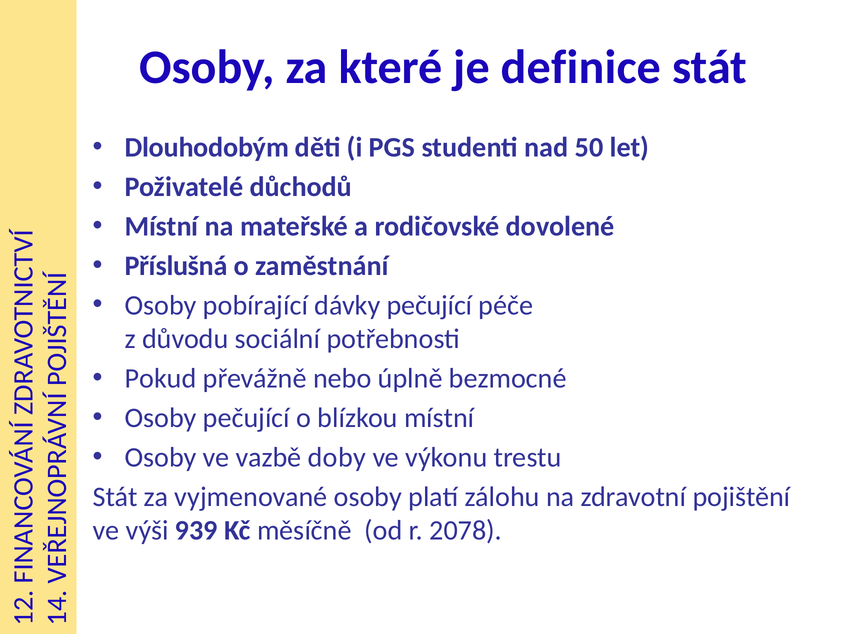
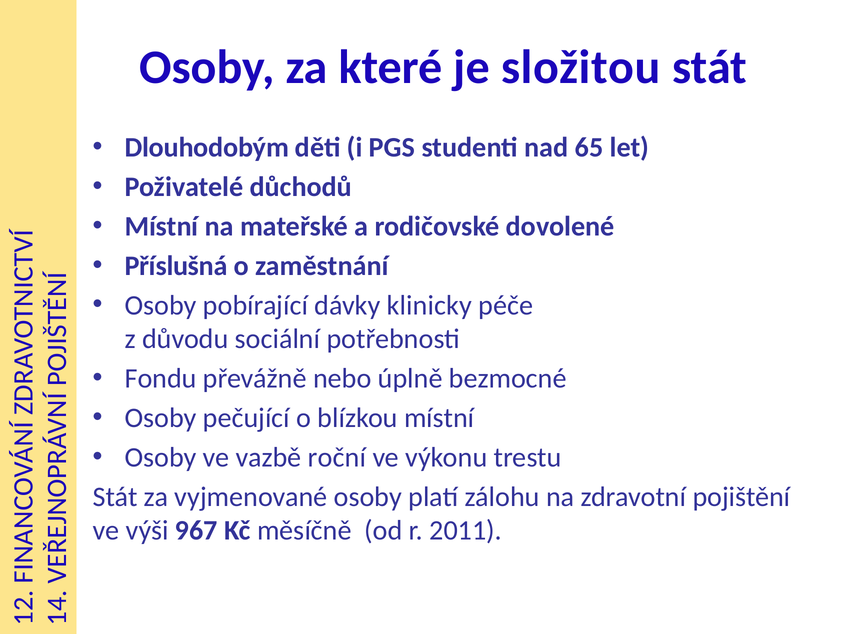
definice: definice -> složitou (581, 67)
50: 50 -> 65 (589, 147)
dávky pečující: pečující -> klinicky (429, 305)
Pokud: Pokud -> Fondu (161, 378)
doby: doby -> roční (337, 457)
939: 939 -> 967 (196, 530)
2078: 2078 -> 2011 (466, 530)
